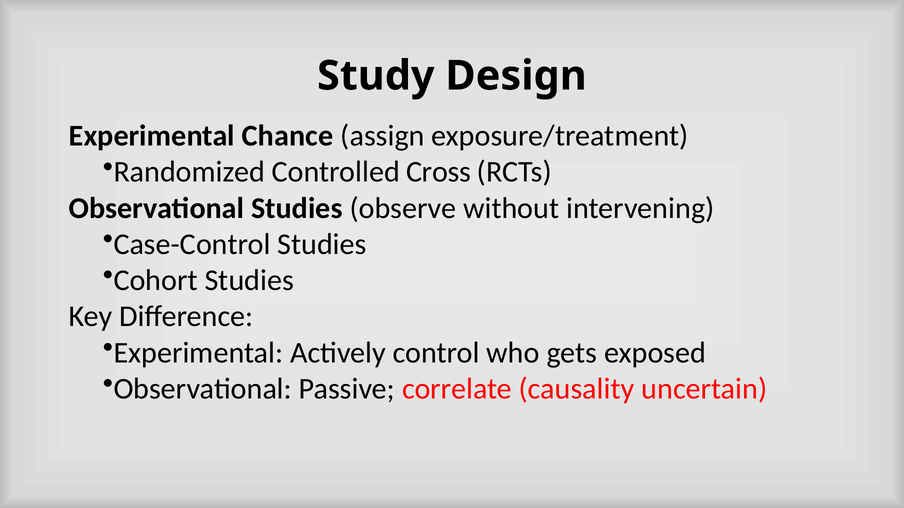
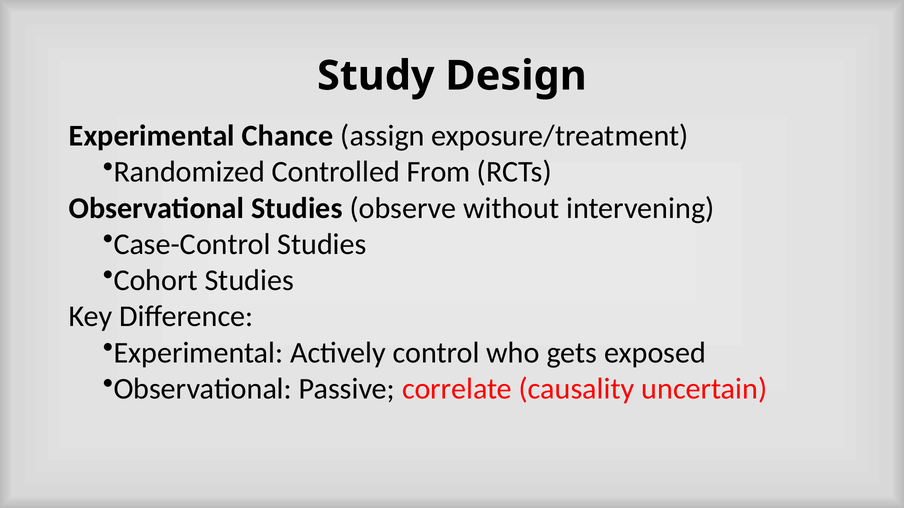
Cross: Cross -> From (439, 172)
